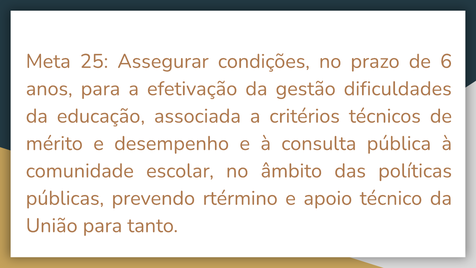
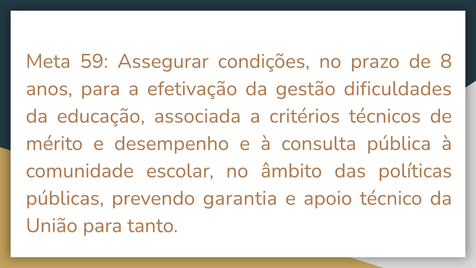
25: 25 -> 59 (94, 61)
6: 6 -> 8 (446, 61)
rtérmino: rtérmino -> garantia (240, 198)
